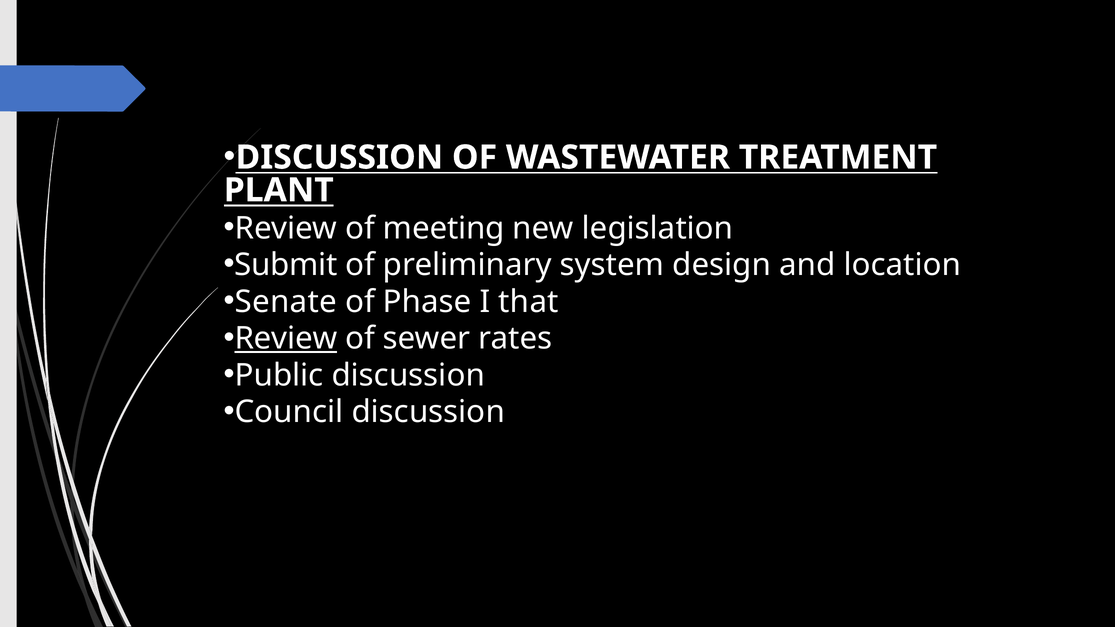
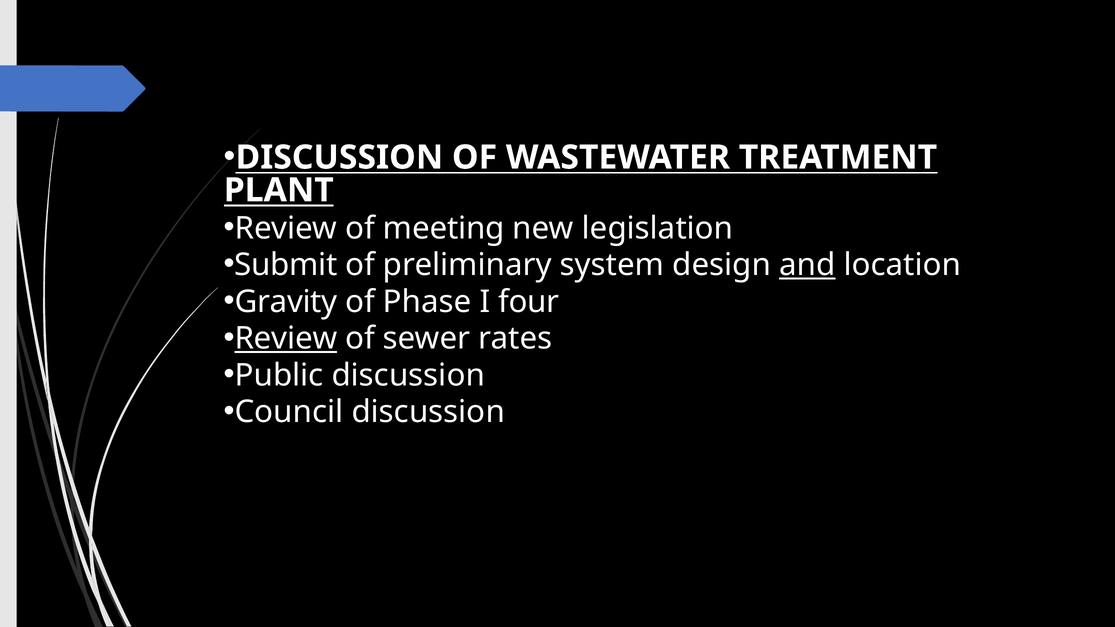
and underline: none -> present (807, 265)
Senate: Senate -> Gravity (286, 302)
that: that -> four (529, 302)
